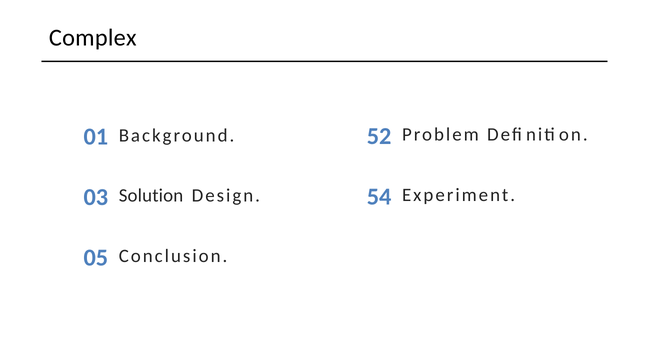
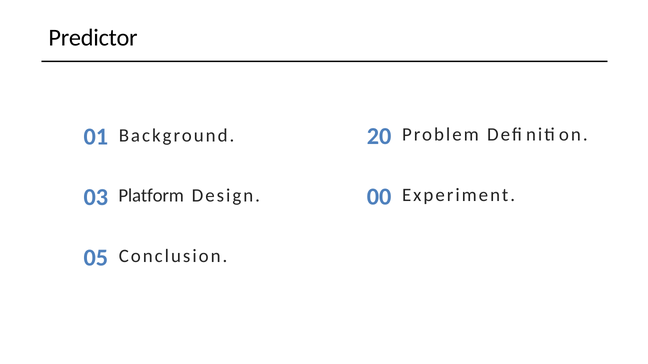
Complex: Complex -> Predictor (93, 38)
52: 52 -> 20 (379, 136)
Solution: Solution -> Platform (151, 196)
54: 54 -> 00 (379, 197)
